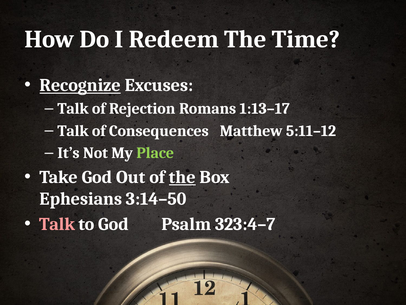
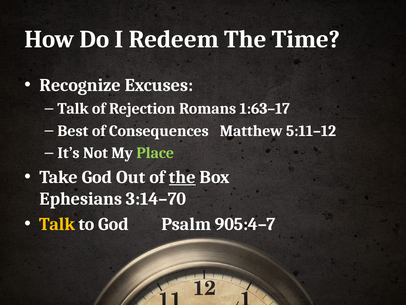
Recognize underline: present -> none (80, 85)
1:13–17: 1:13–17 -> 1:63–17 (265, 108)
Talk: Talk -> Best (73, 131)
3:14–50: 3:14–50 -> 3:14–70 (156, 198)
Talk colour: pink -> yellow (57, 224)
323:4–7: 323:4–7 -> 905:4–7 (245, 224)
